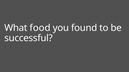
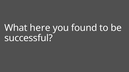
food: food -> here (40, 28)
